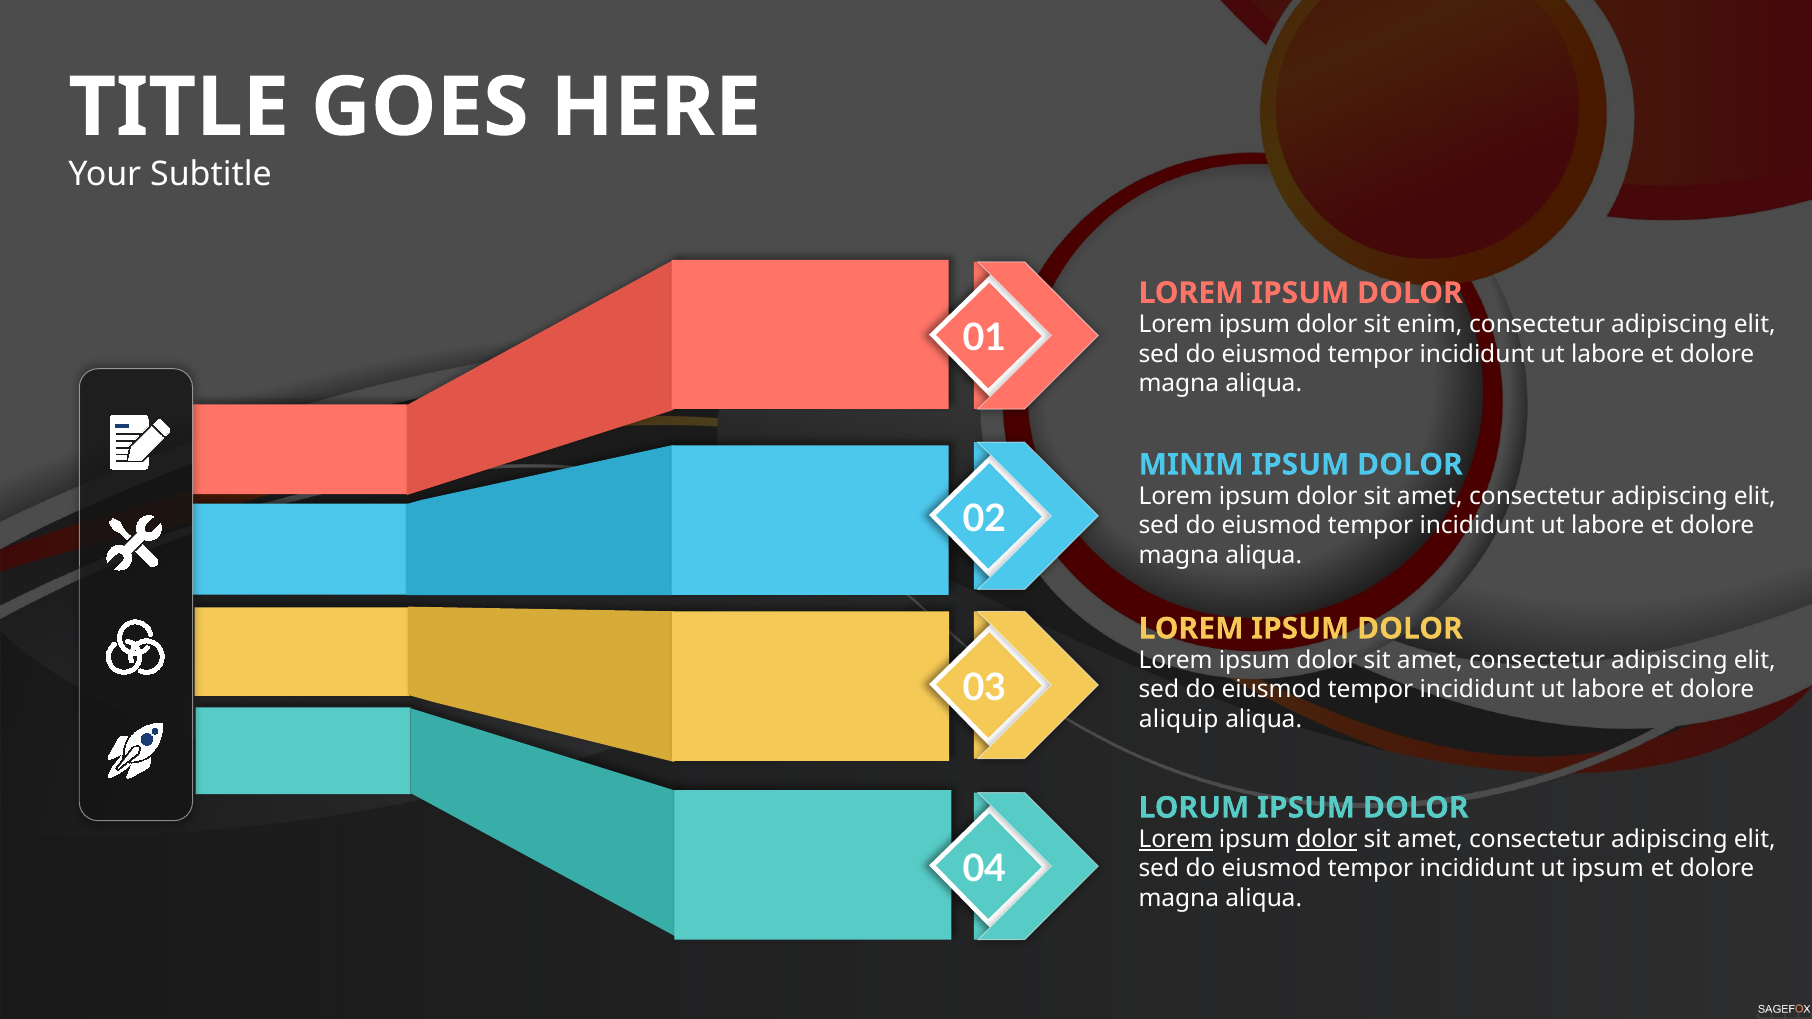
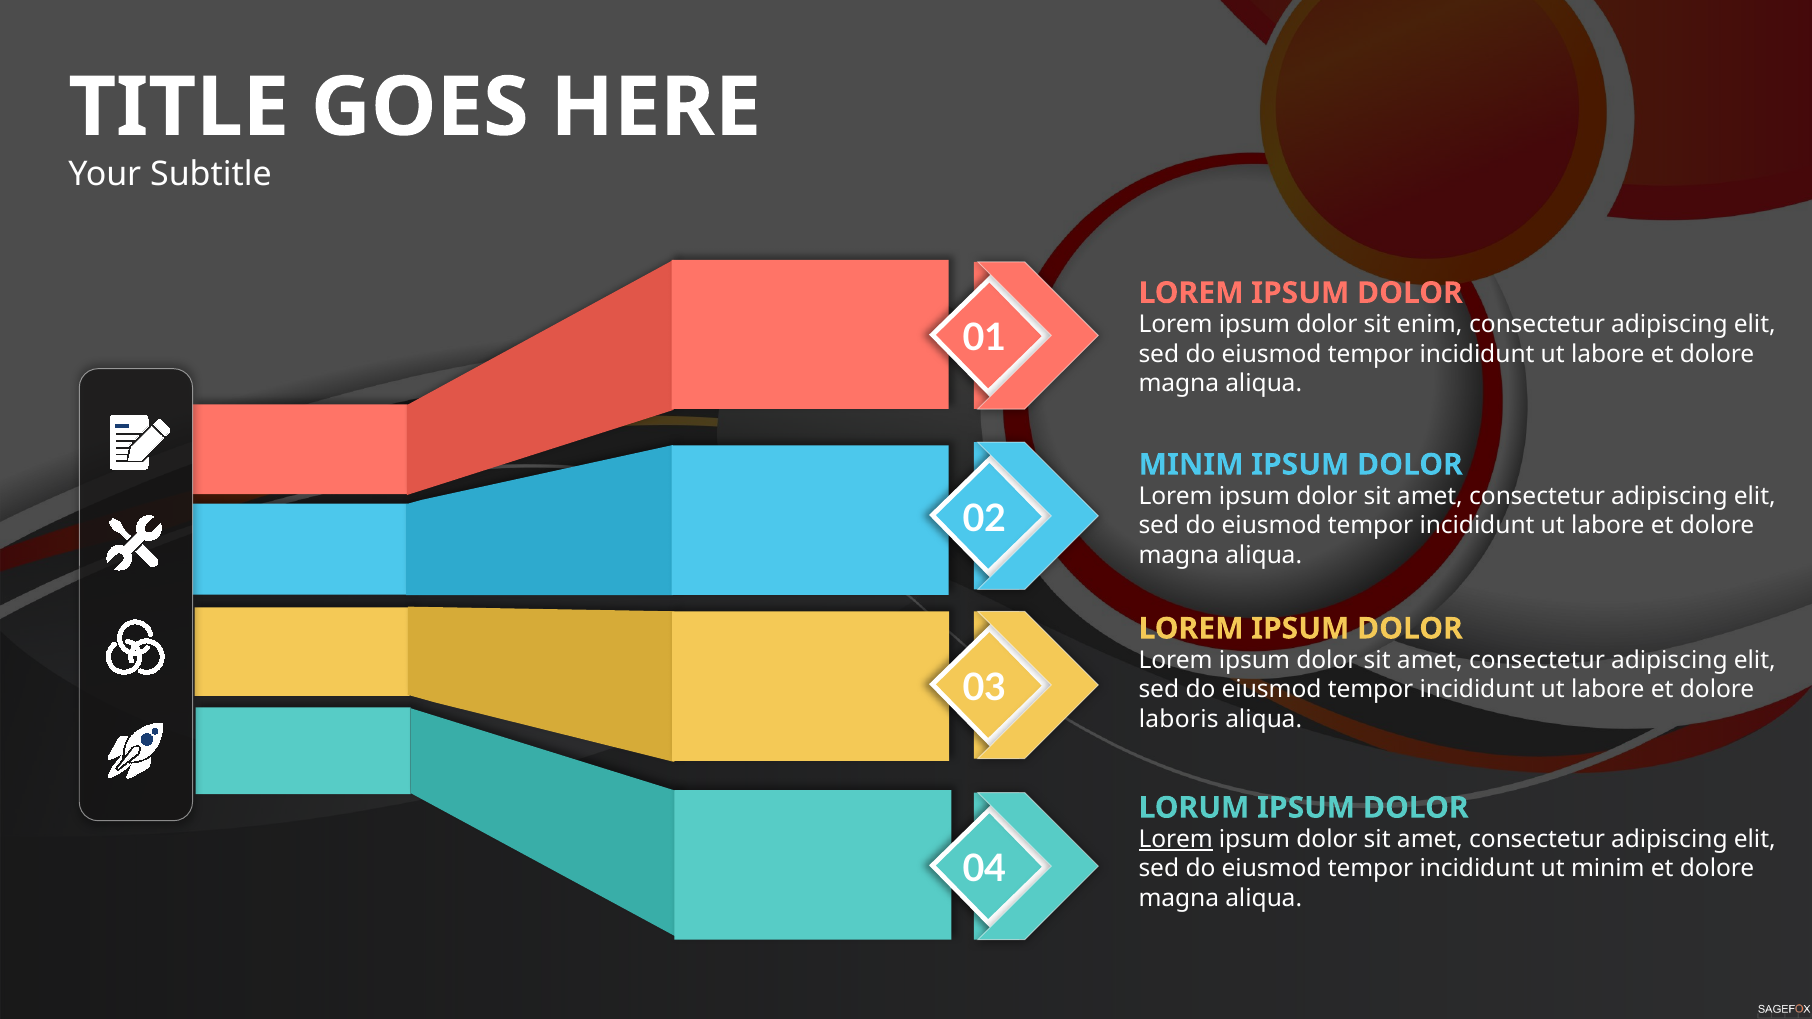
aliquip: aliquip -> laboris (1179, 719)
dolor underline: present -> none (1327, 839)
ut ipsum: ipsum -> minim (1608, 869)
